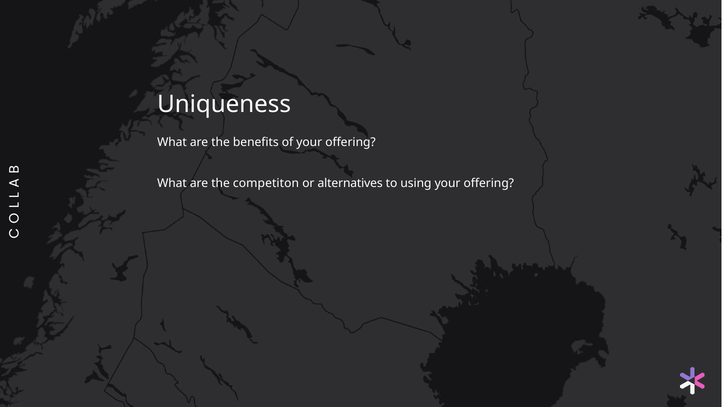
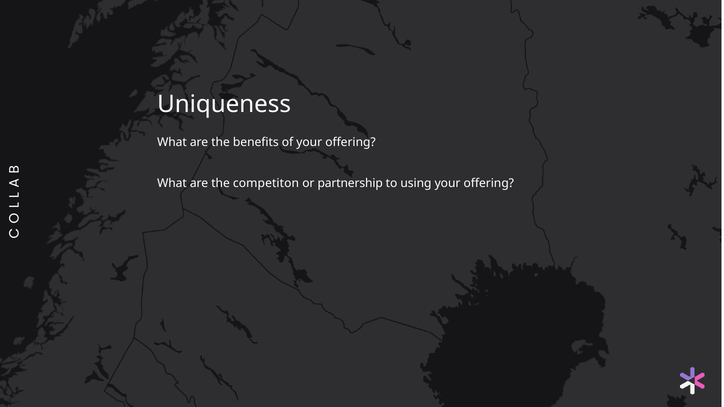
alternatives: alternatives -> partnership (350, 184)
